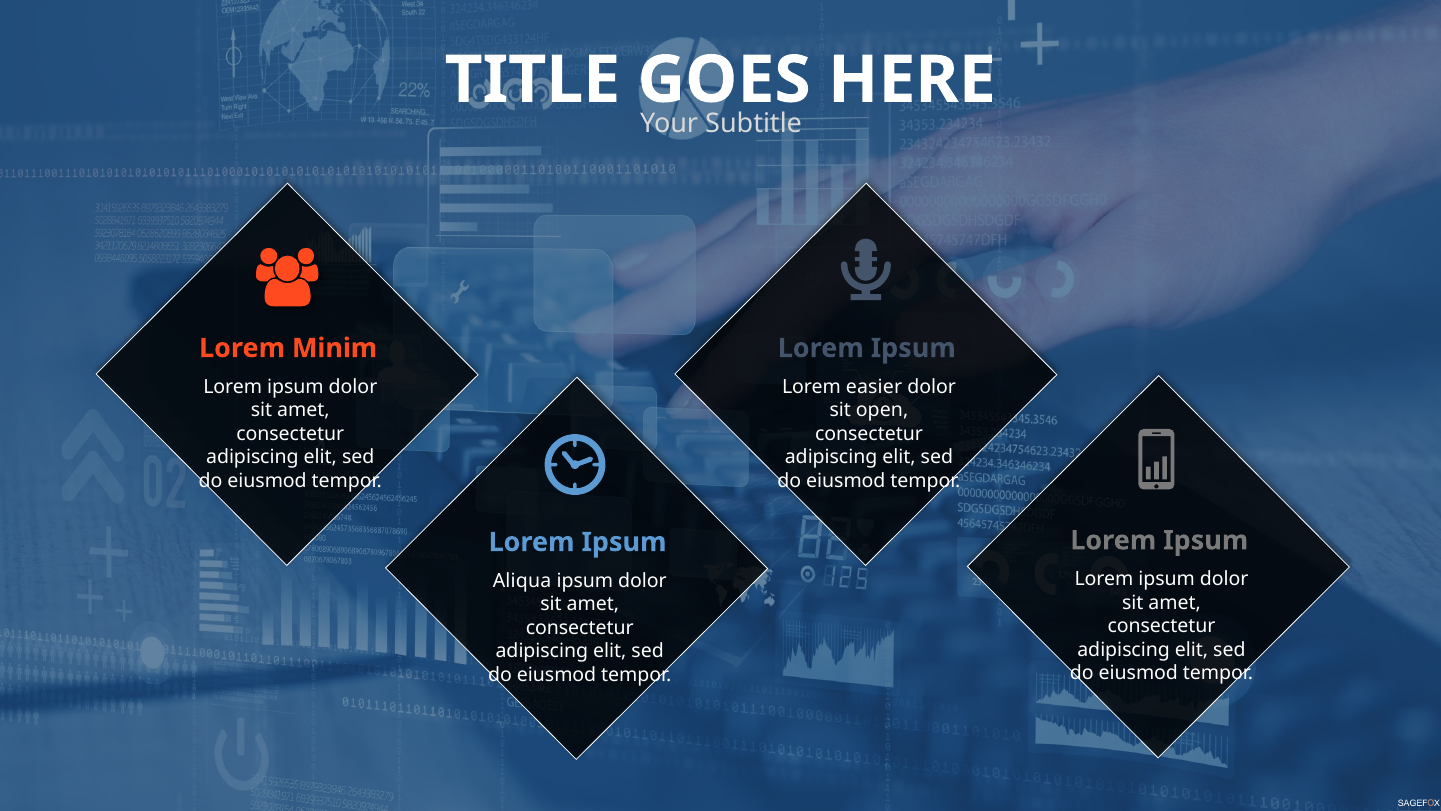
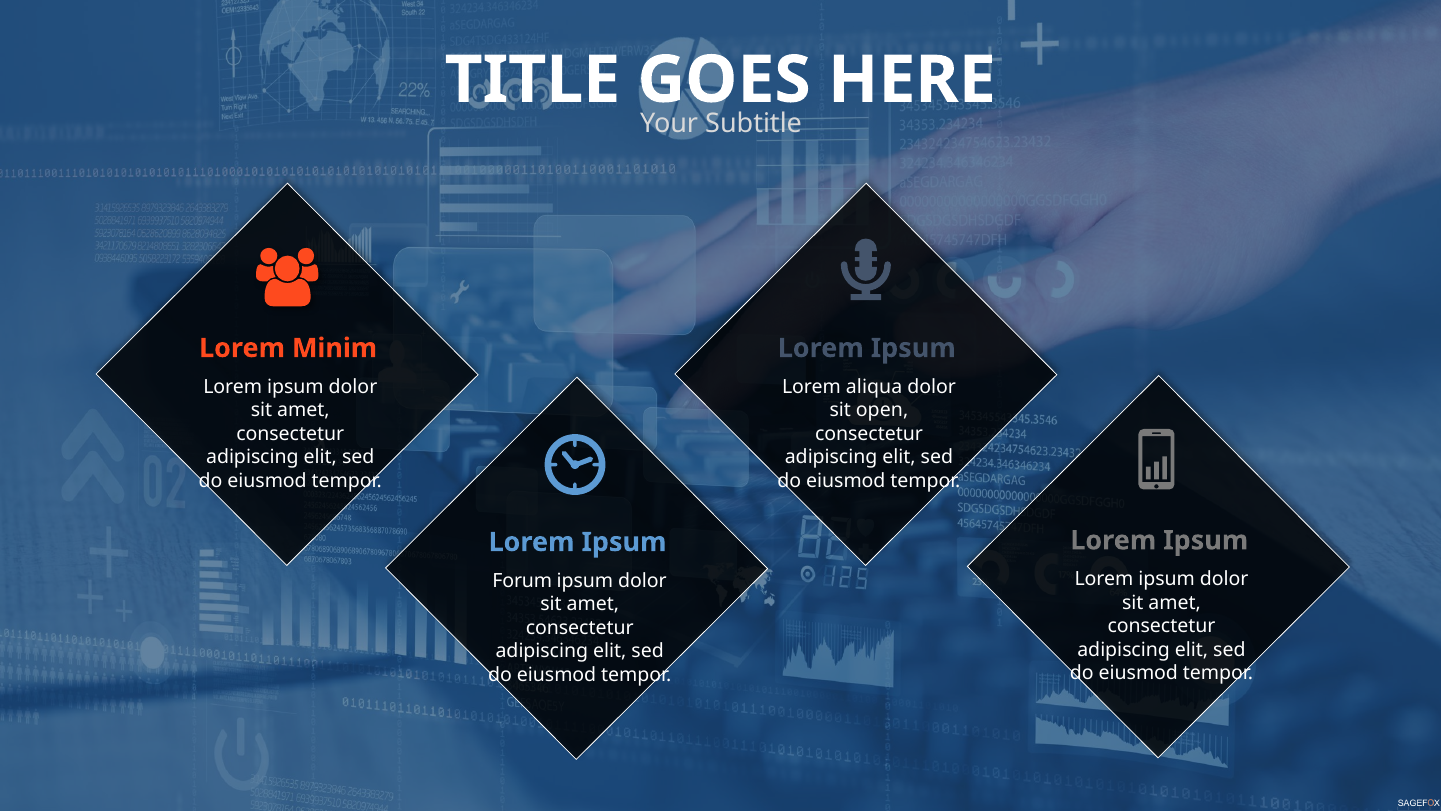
easier: easier -> aliqua (874, 387)
Aliqua: Aliqua -> Forum (522, 581)
